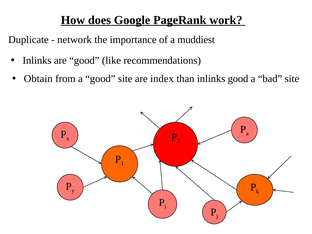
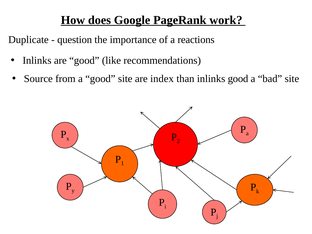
network: network -> question (75, 40)
muddiest: muddiest -> reactions (196, 40)
Obtain: Obtain -> Source (38, 79)
